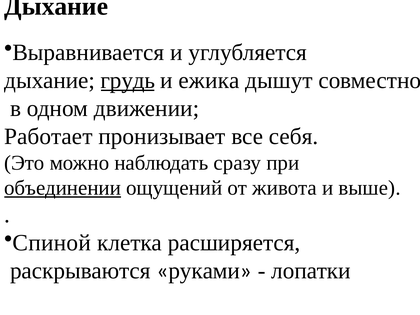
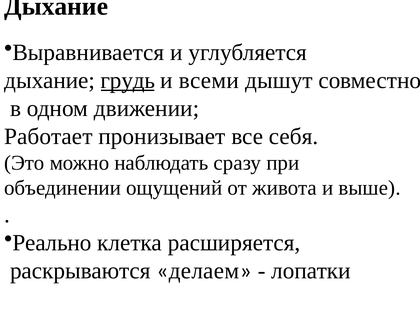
ежика: ежика -> всеми (209, 80)
объединении underline: present -> none (63, 188)
Спиной: Спиной -> Реально (52, 243)
руками: руками -> делаем (204, 271)
